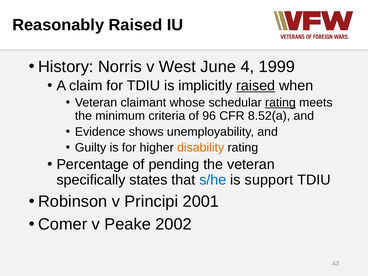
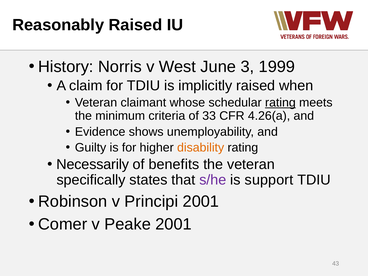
4: 4 -> 3 (247, 67)
raised underline: present -> none (256, 86)
96: 96 -> 33 (209, 116)
8.52(a: 8.52(a -> 4.26(a (269, 116)
Percentage: Percentage -> Necessarily (93, 164)
pending: pending -> benefits (174, 164)
s/he colour: blue -> purple (213, 180)
Peake 2002: 2002 -> 2001 (174, 224)
